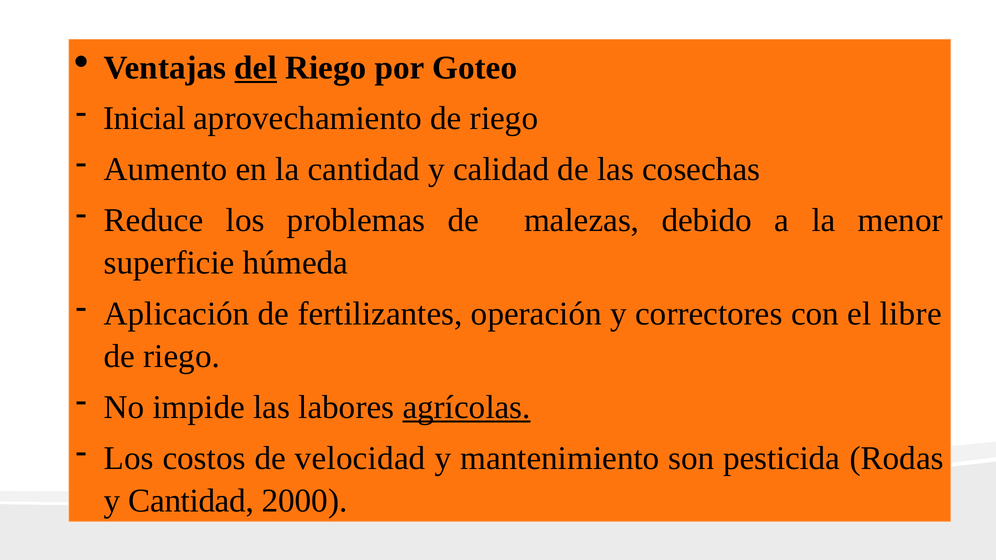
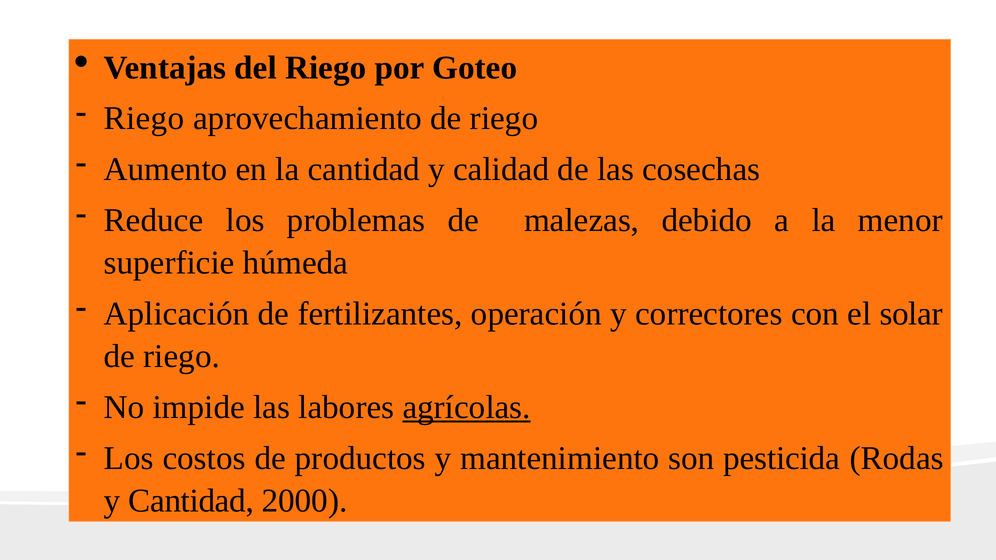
del underline: present -> none (256, 68)
Inicial: Inicial -> Riego (144, 119)
libre: libre -> solar (911, 314)
velocidad: velocidad -> productos (360, 458)
